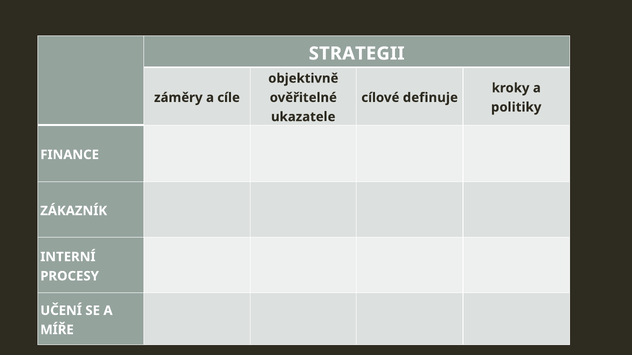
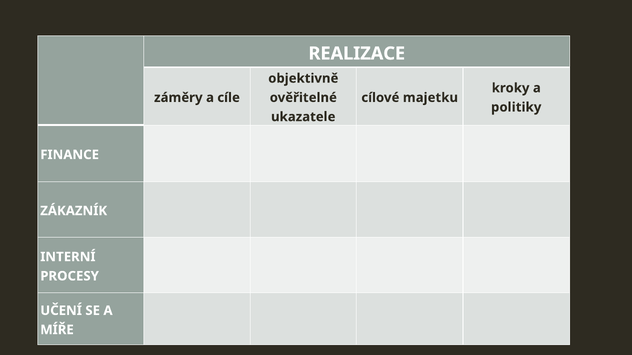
STRATEGII: STRATEGII -> REALIZACE (357, 54)
definuje: definuje -> majetku (430, 98)
